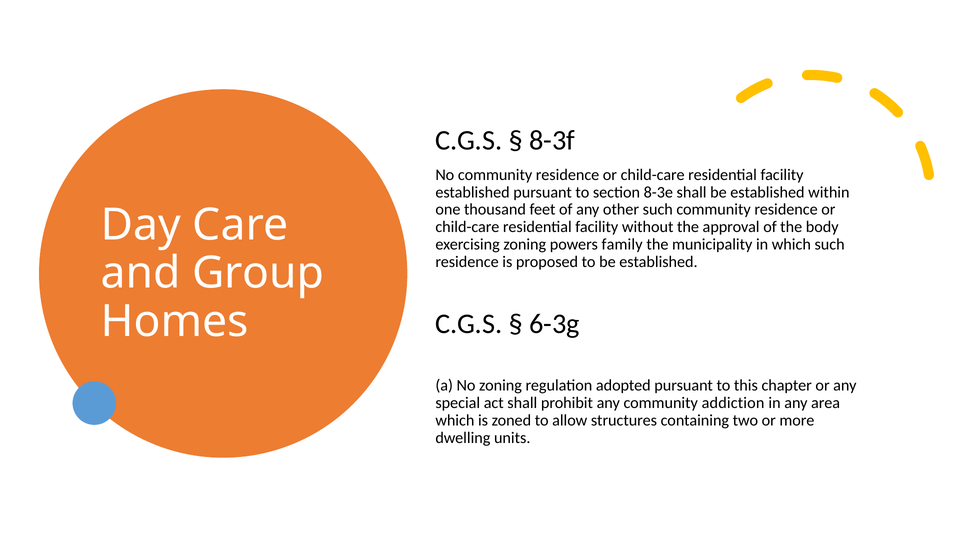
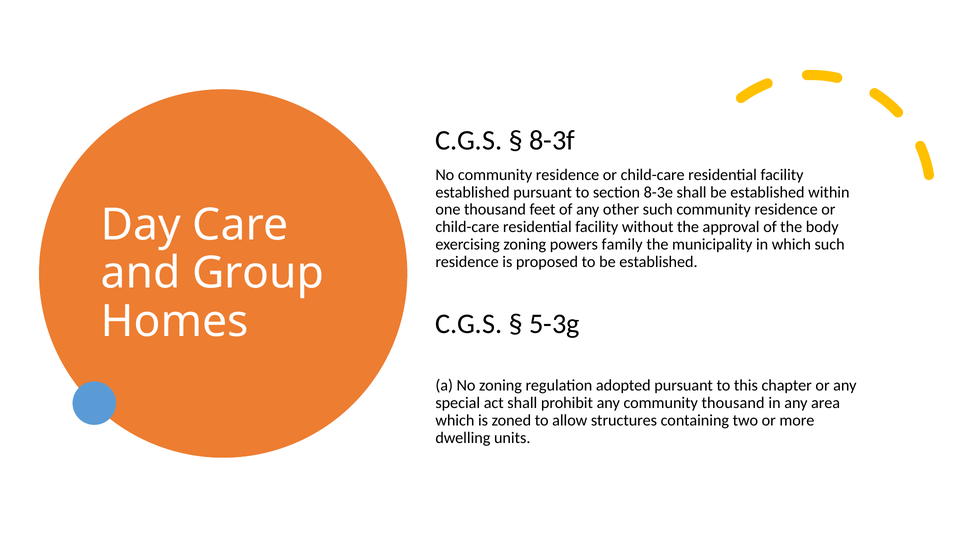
6-3g: 6-3g -> 5-3g (554, 324)
community addiction: addiction -> thousand (733, 403)
